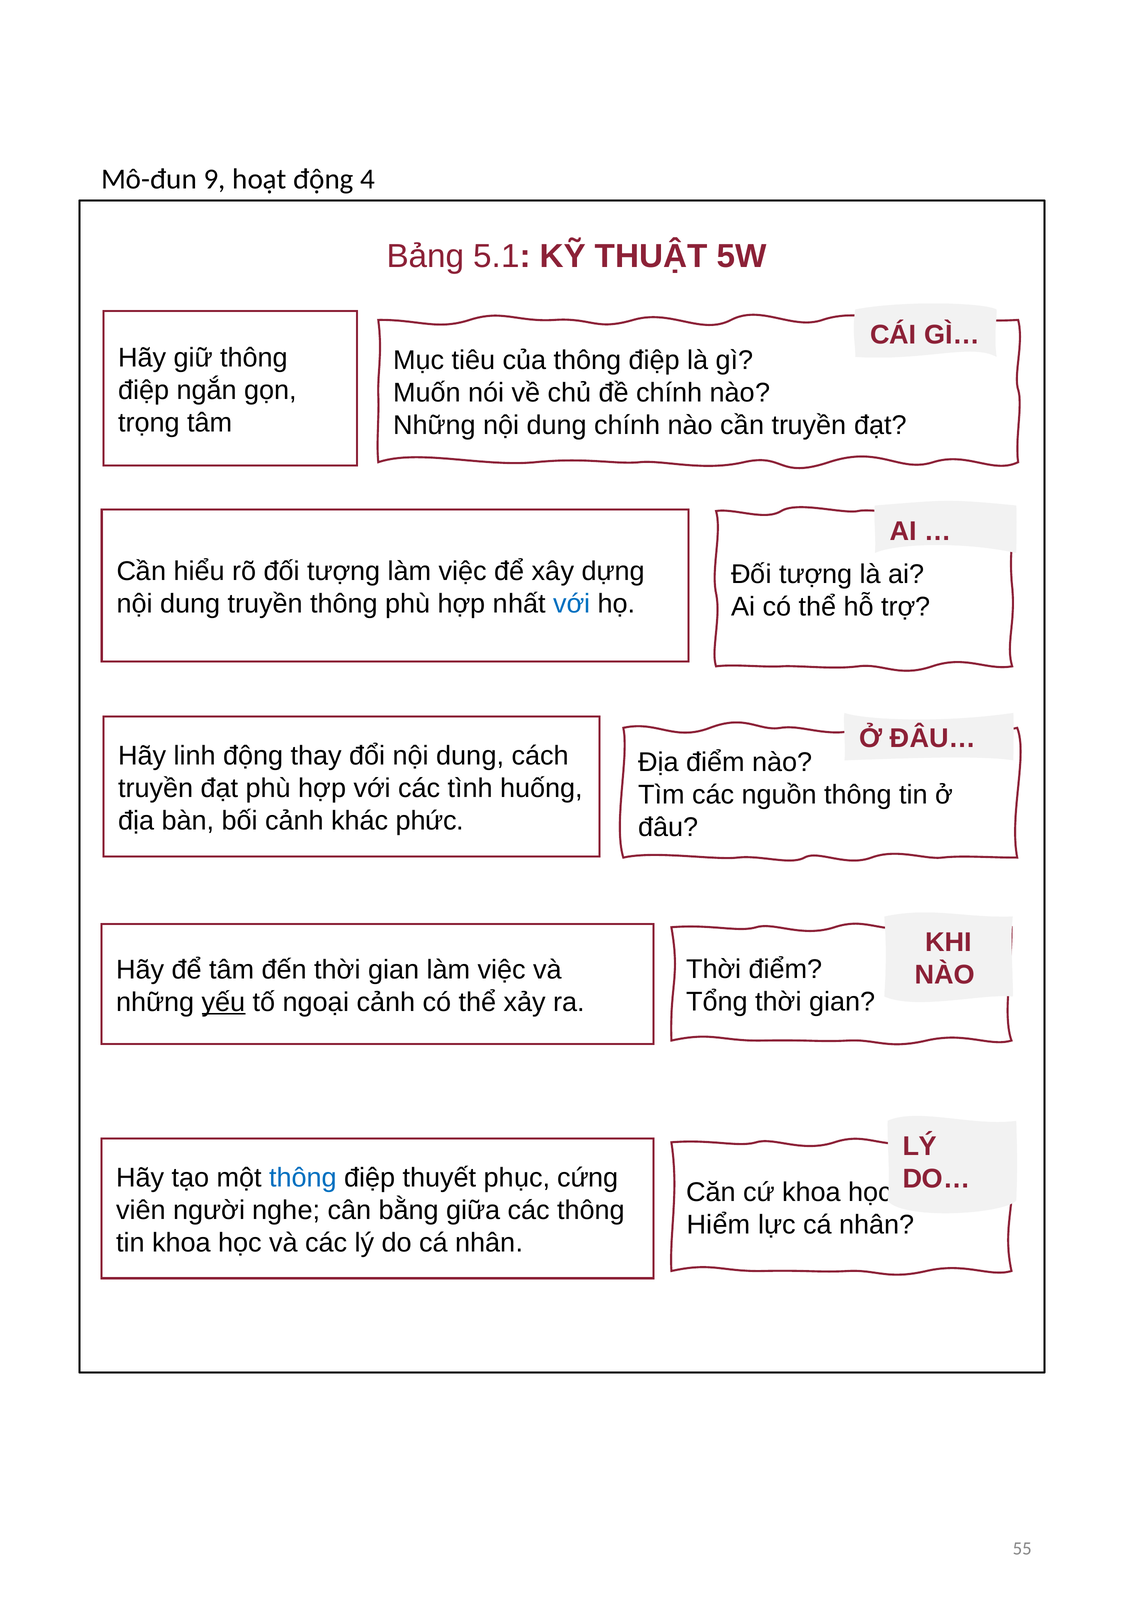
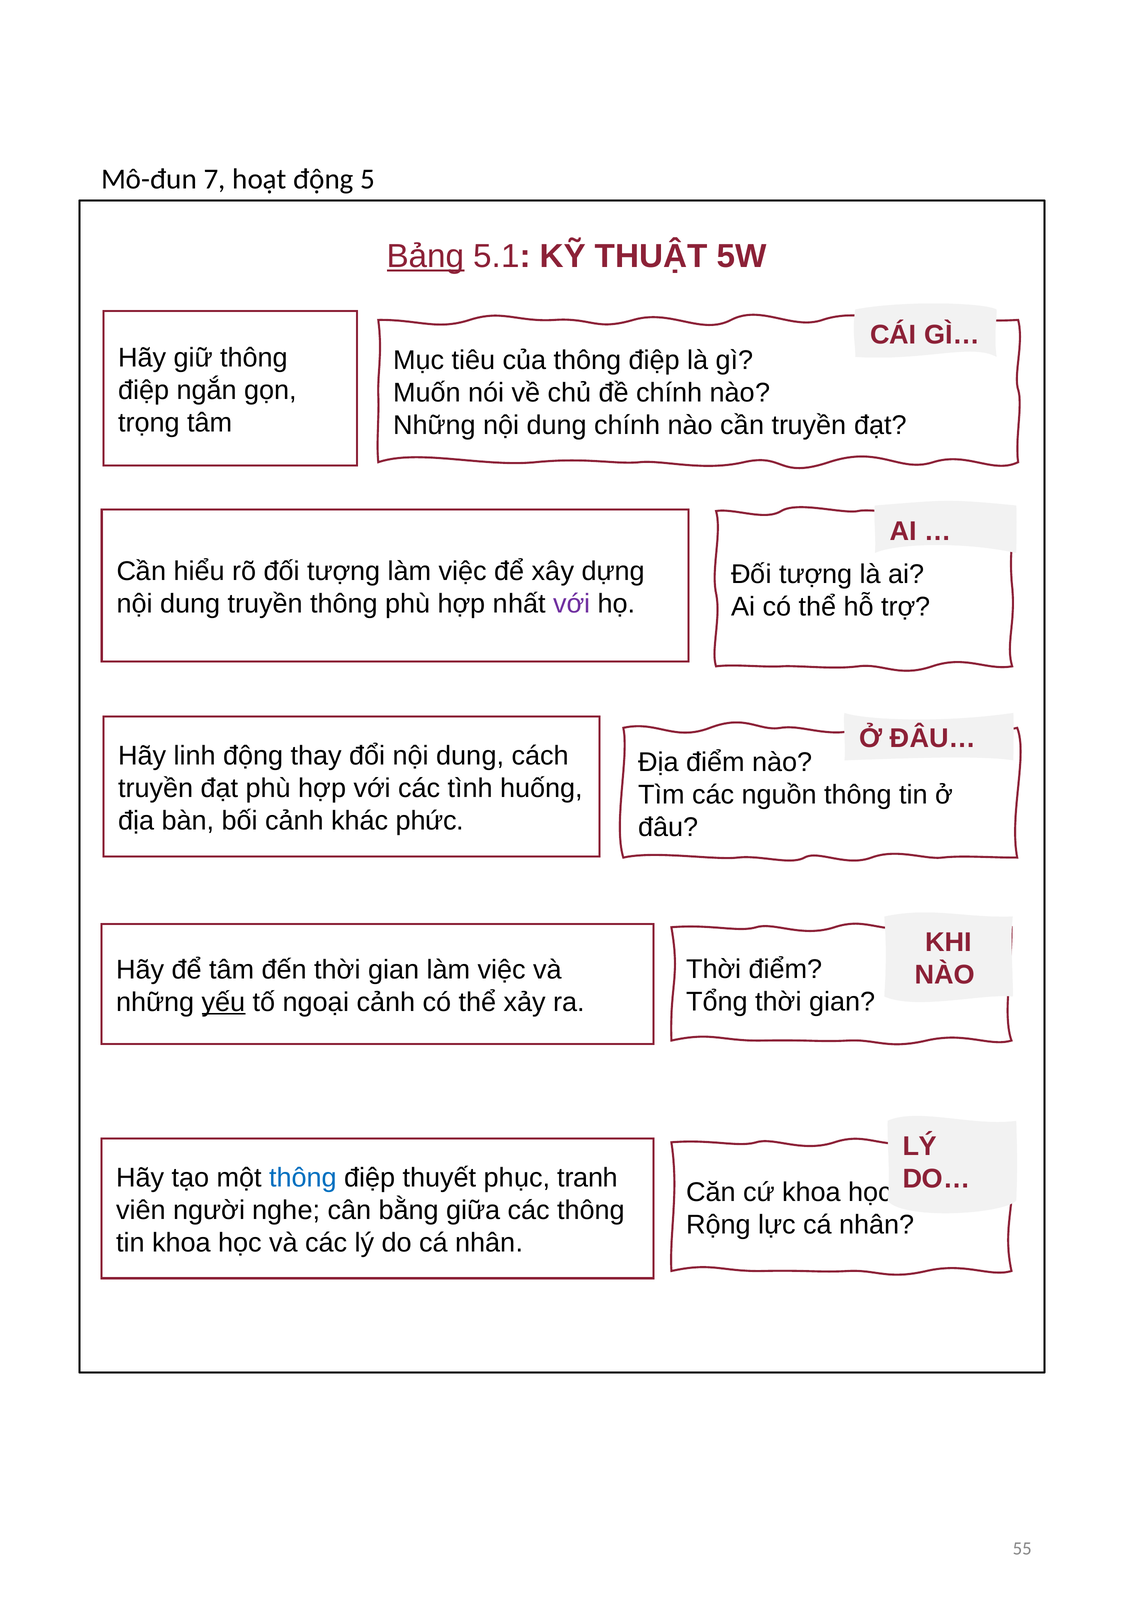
9: 9 -> 7 (215, 179)
4: 4 -> 5 (368, 179)
Bảng underline: none -> present (426, 256)
với colour: blue -> purple (572, 604)
cứng: cứng -> tranh (588, 1178)
Hiểm: Hiểm -> Rộng (719, 1225)
